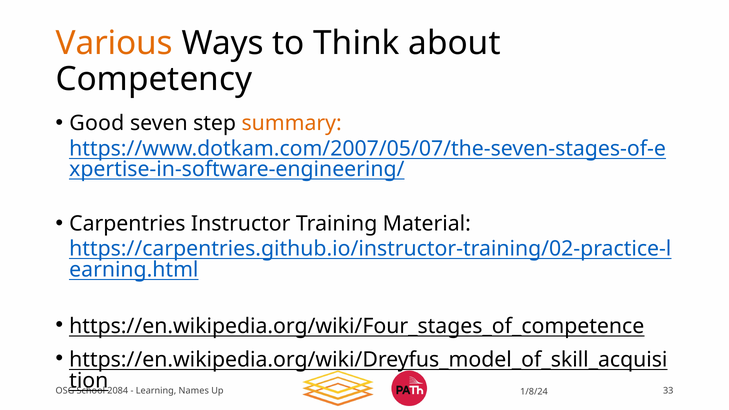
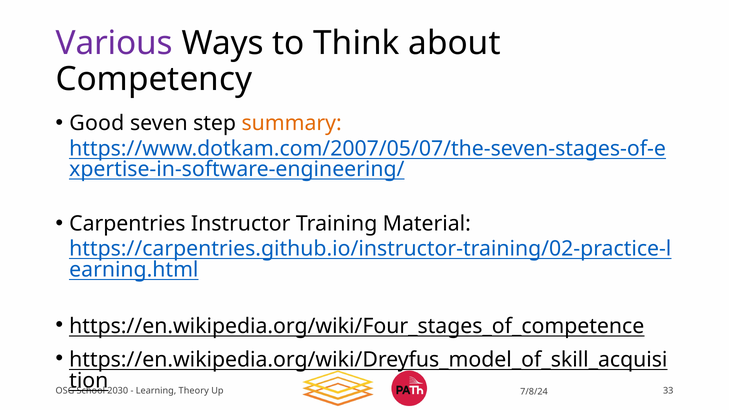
Various colour: orange -> purple (114, 43)
1/8/24: 1/8/24 -> 7/8/24 (534, 392)
2084: 2084 -> 2030 (118, 391)
Names: Names -> Theory (194, 391)
